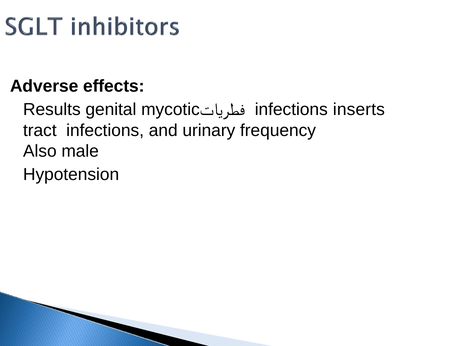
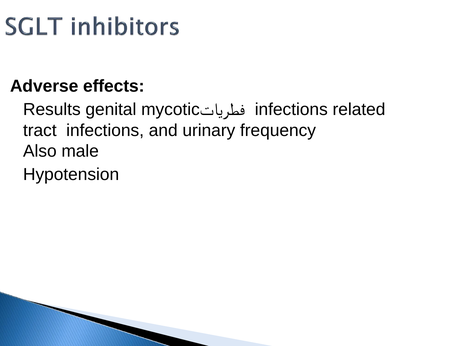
inserts: inserts -> related (359, 109)
